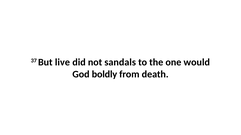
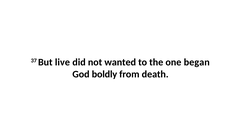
sandals: sandals -> wanted (120, 62)
would: would -> began (197, 62)
